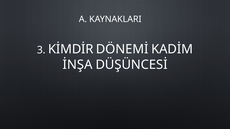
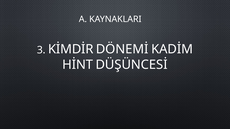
İNŞA: İNŞA -> HİNT (78, 65)
